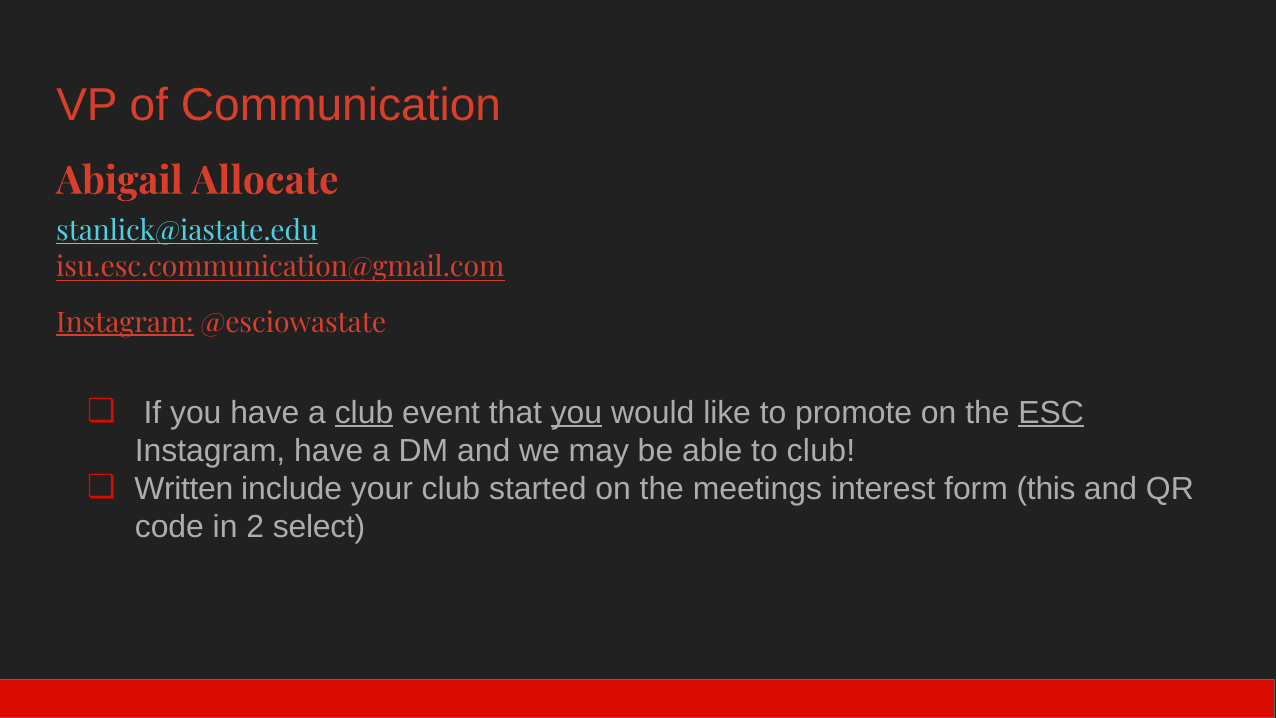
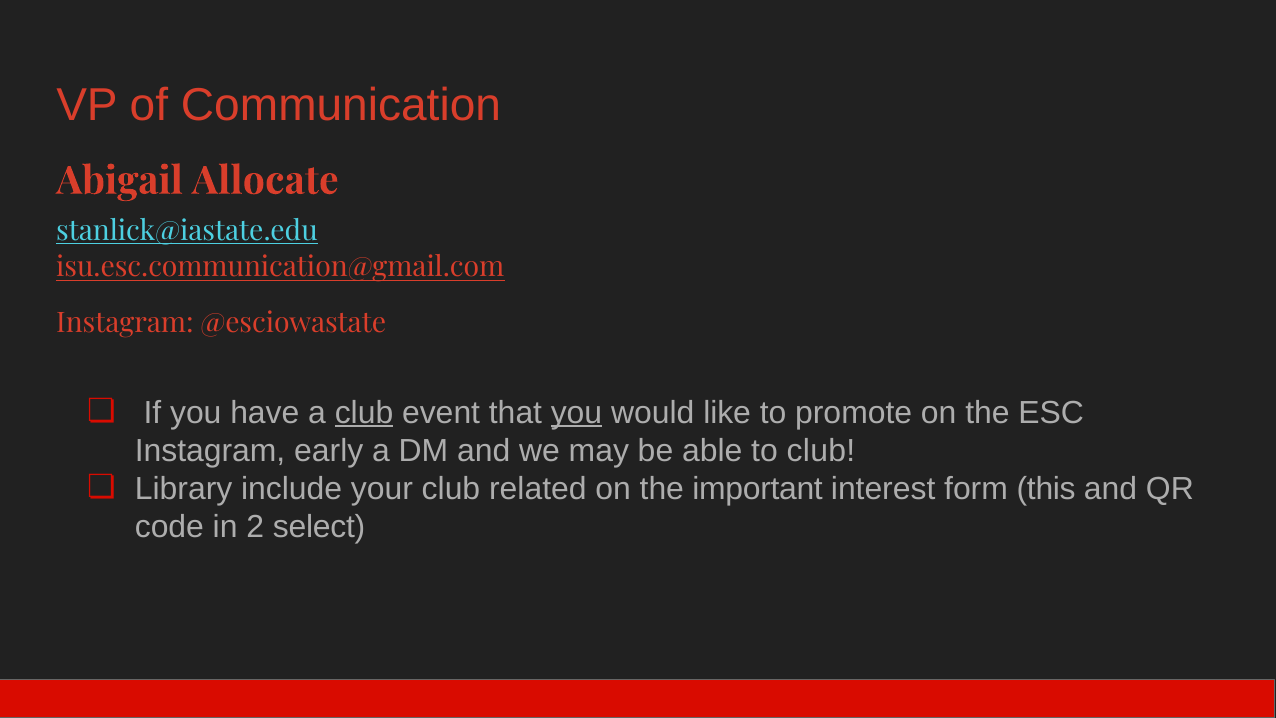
Instagram underline: present -> none (125, 323)
ESC underline: present -> none (1051, 412)
Instagram have: have -> early (329, 451)
Written: Written -> Library (184, 489)
started: started -> related (538, 489)
meetings: meetings -> important (758, 489)
